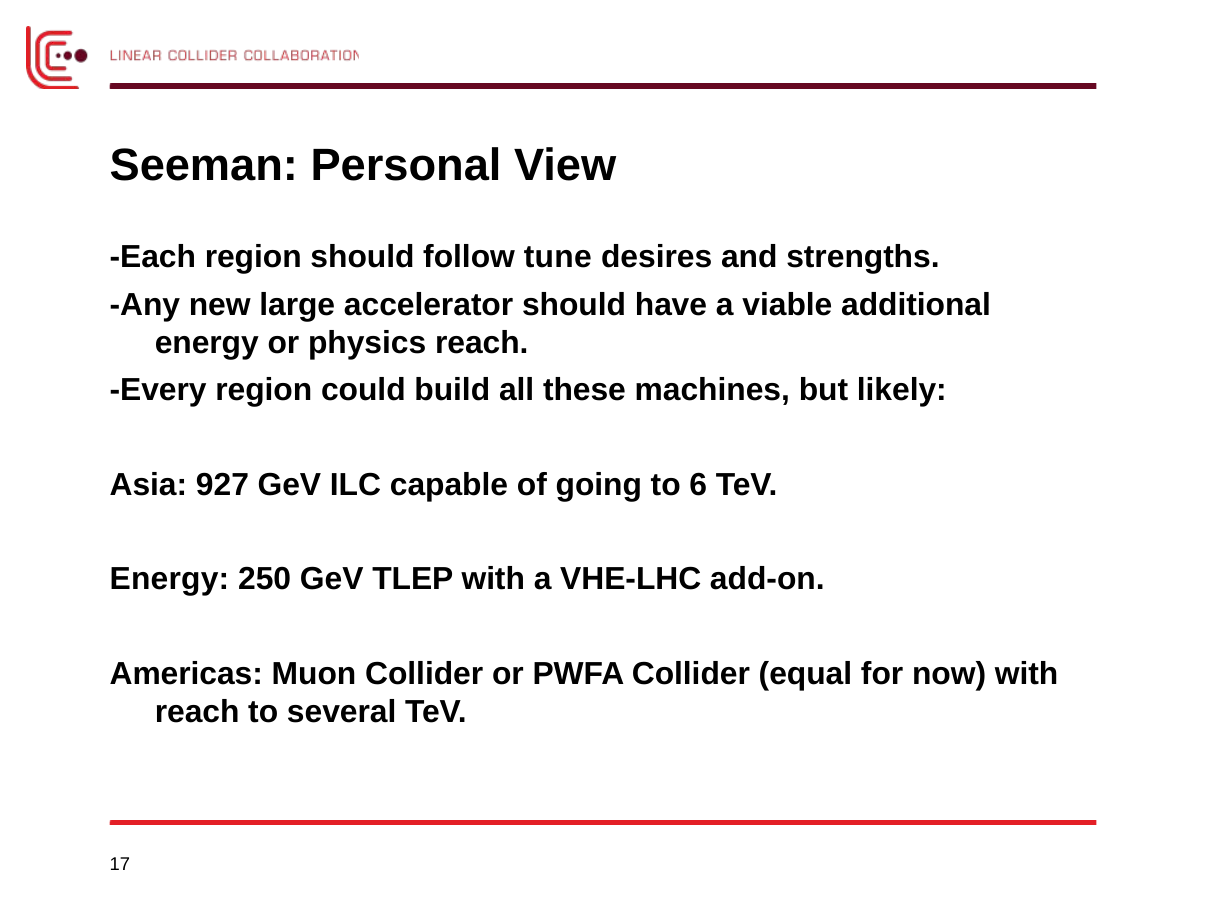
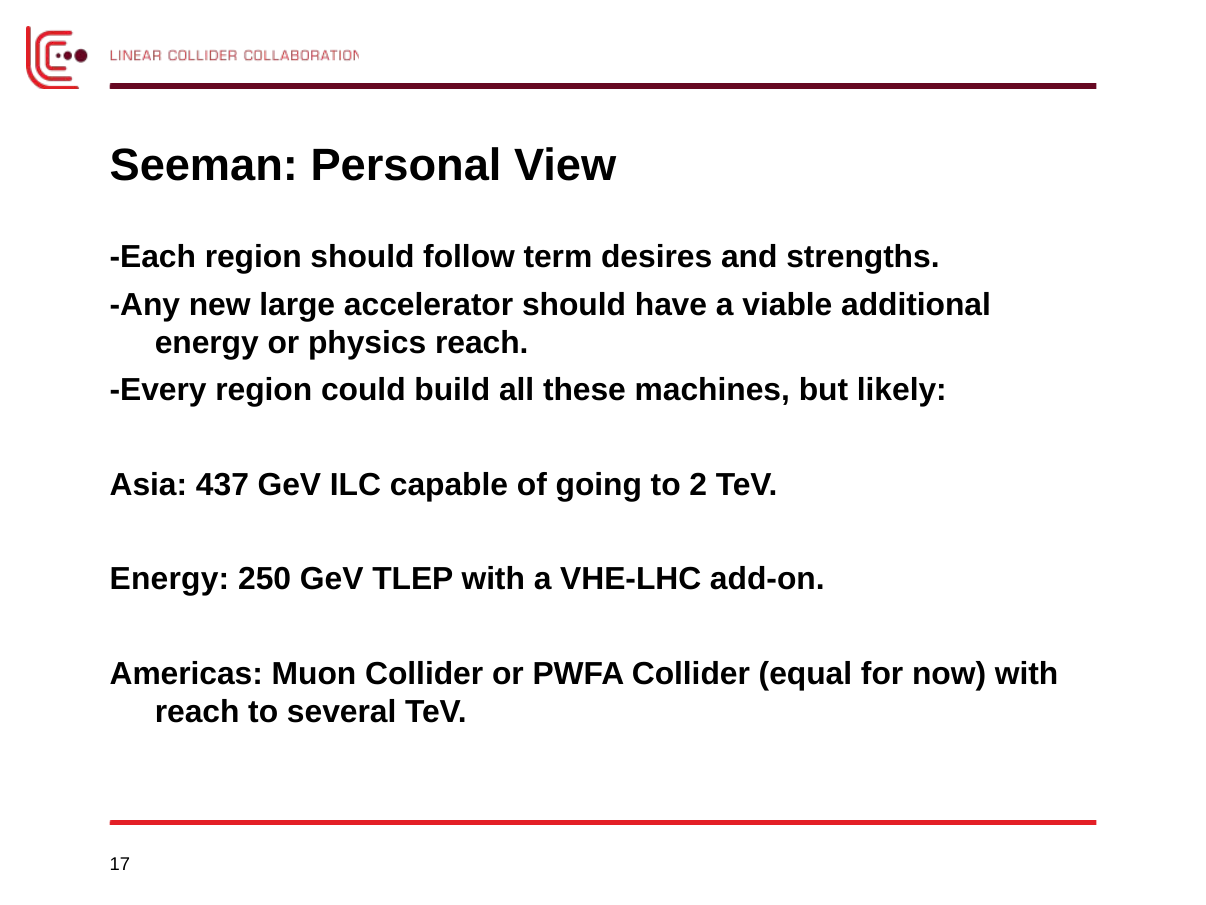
tune: tune -> term (558, 257)
927: 927 -> 437 (222, 484)
6: 6 -> 2 (698, 484)
